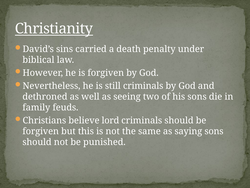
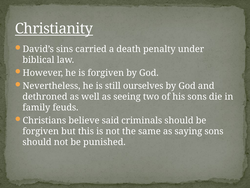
still criminals: criminals -> ourselves (143, 86)
lord: lord -> said (110, 120)
